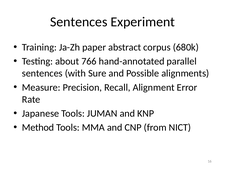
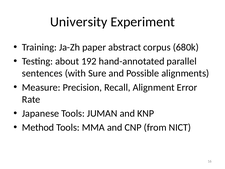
Sentences: Sentences -> University (79, 22)
766: 766 -> 192 (89, 61)
